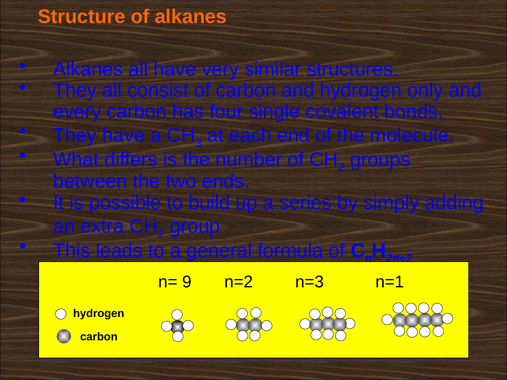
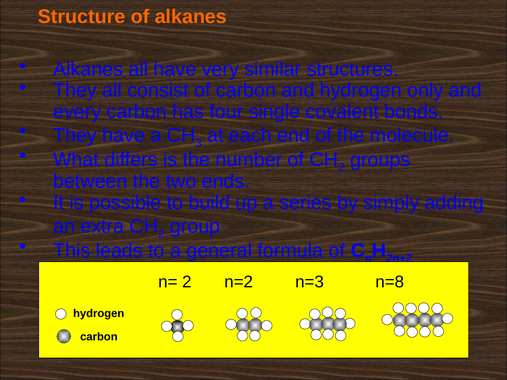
n= 9: 9 -> 2 (187, 282)
n=1: n=1 -> n=8 (390, 282)
